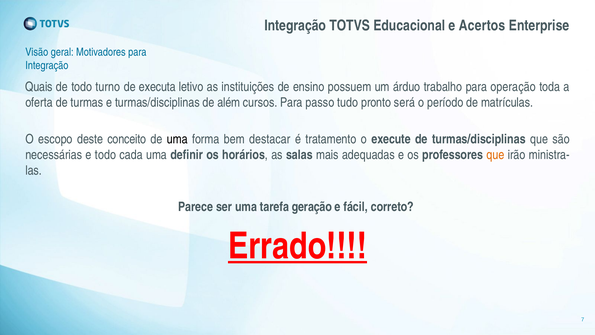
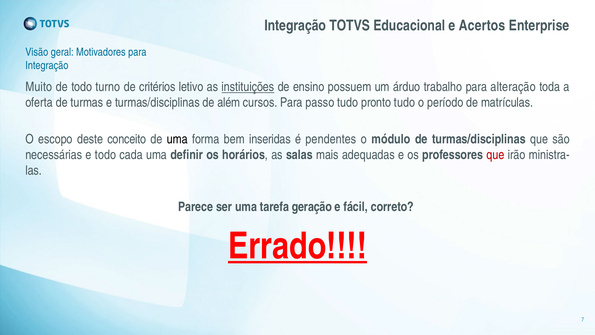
Quais: Quais -> Muito (39, 87)
executa: executa -> critérios (157, 87)
instituições underline: none -> present (248, 87)
operação: operação -> alteração (513, 87)
pronto será: será -> tudo (405, 103)
destacar: destacar -> inseridas (270, 139)
tratamento: tratamento -> pendentes (331, 139)
execute: execute -> módulo (391, 139)
que colour: orange -> red (495, 155)
